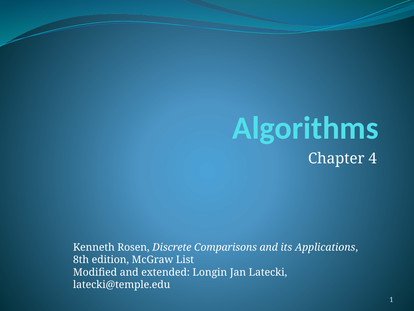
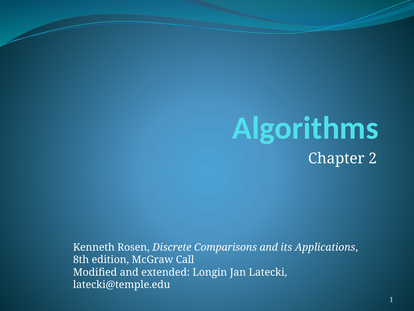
4: 4 -> 2 (373, 158)
List: List -> Call (185, 259)
